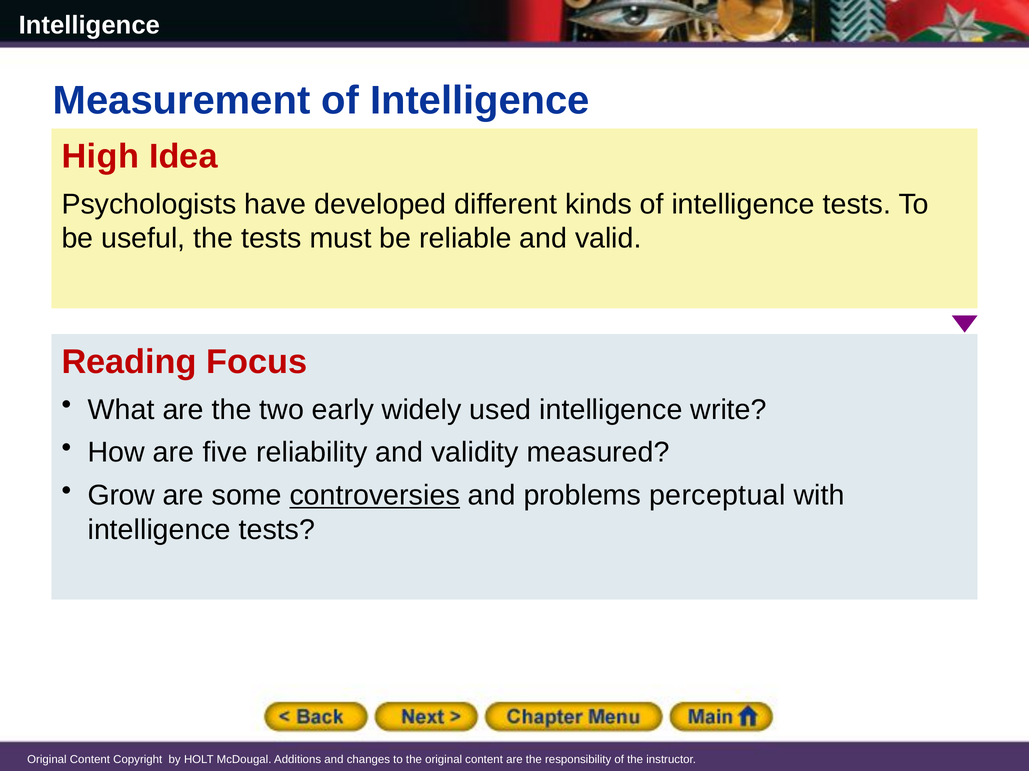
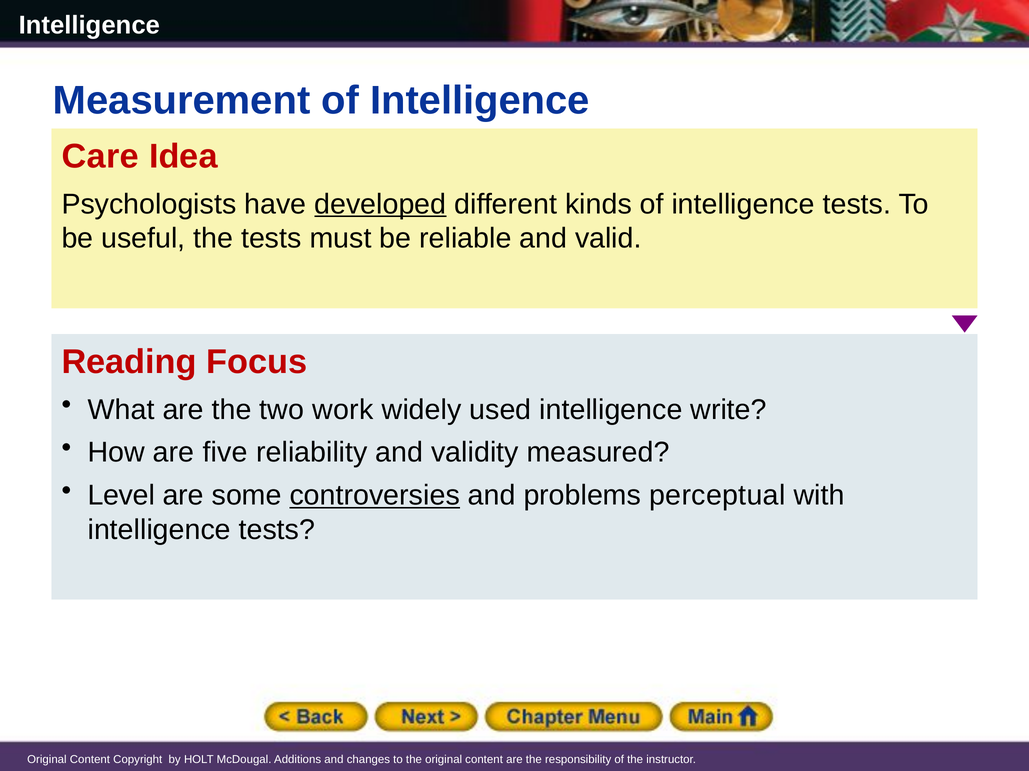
High: High -> Care (100, 157)
developed underline: none -> present (380, 204)
early: early -> work (343, 410)
Grow: Grow -> Level (121, 496)
